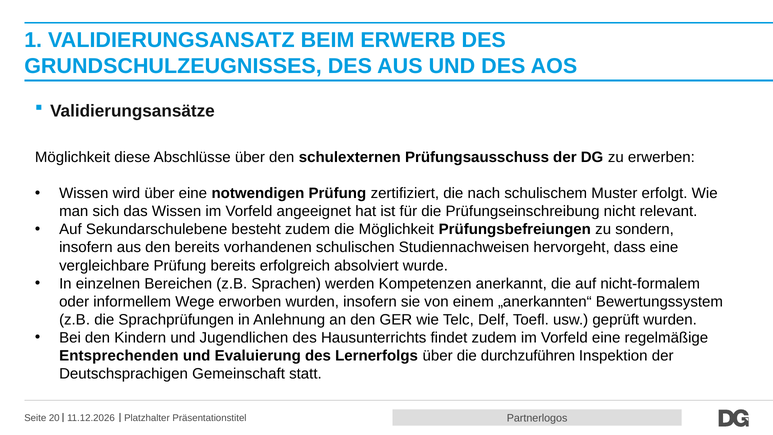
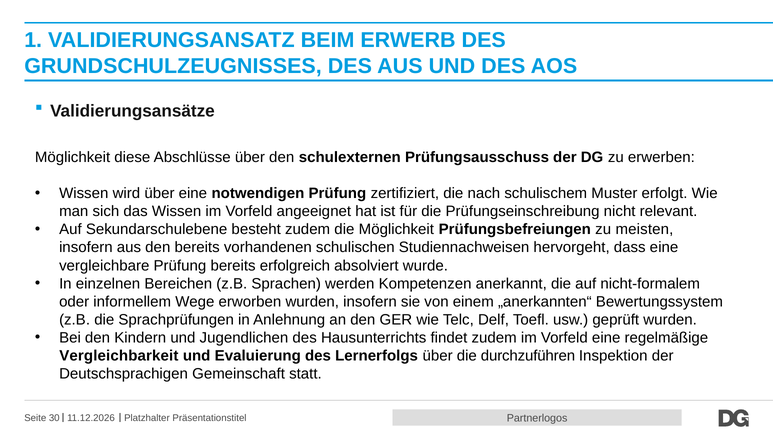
sondern: sondern -> meisten (644, 229)
Entsprechenden: Entsprechenden -> Vergleichbarkeit (119, 356)
20: 20 -> 30 (54, 418)
